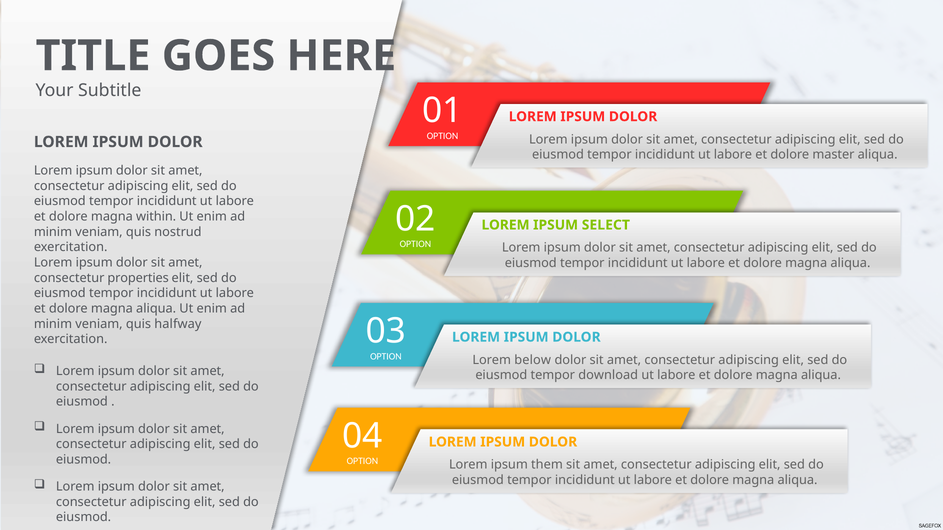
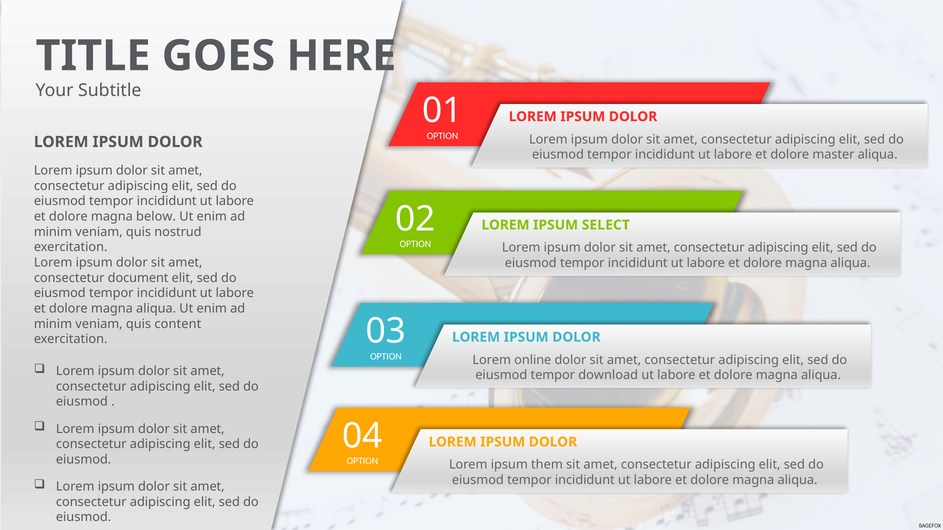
within: within -> below (156, 217)
properties: properties -> document (138, 278)
halfway: halfway -> content (178, 324)
below: below -> online (533, 360)
